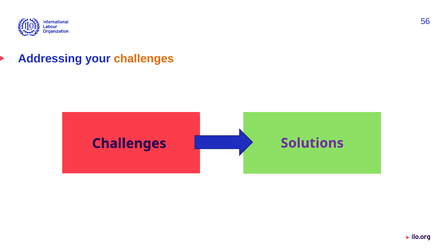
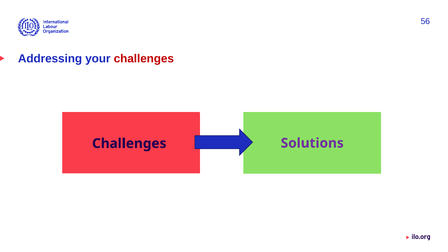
challenges colour: orange -> red (144, 59)
